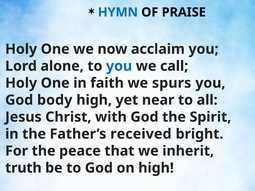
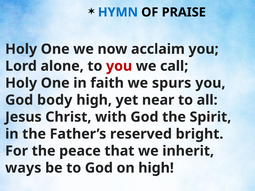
you colour: blue -> red (119, 66)
received: received -> reserved (141, 134)
truth: truth -> ways (23, 168)
